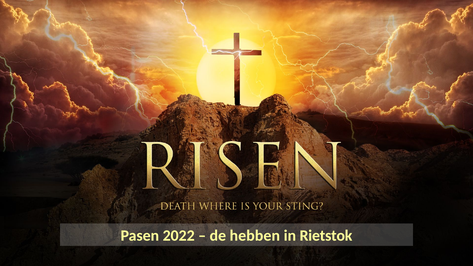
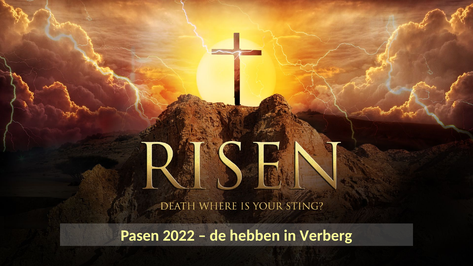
Rietstok: Rietstok -> Verberg (326, 236)
